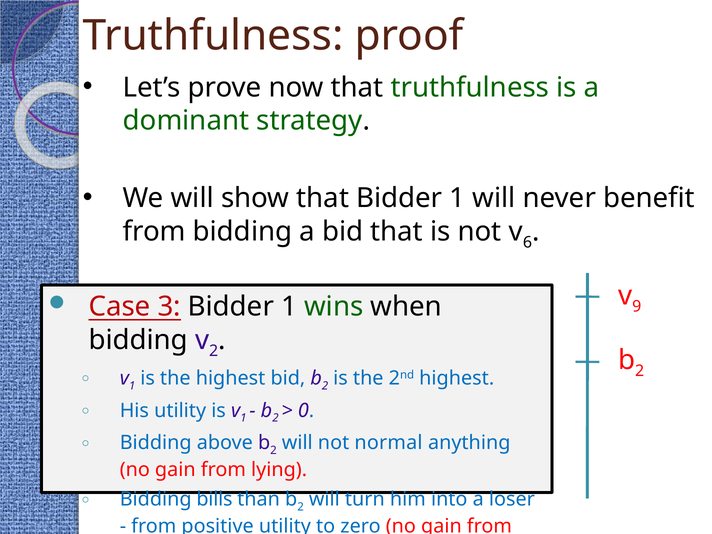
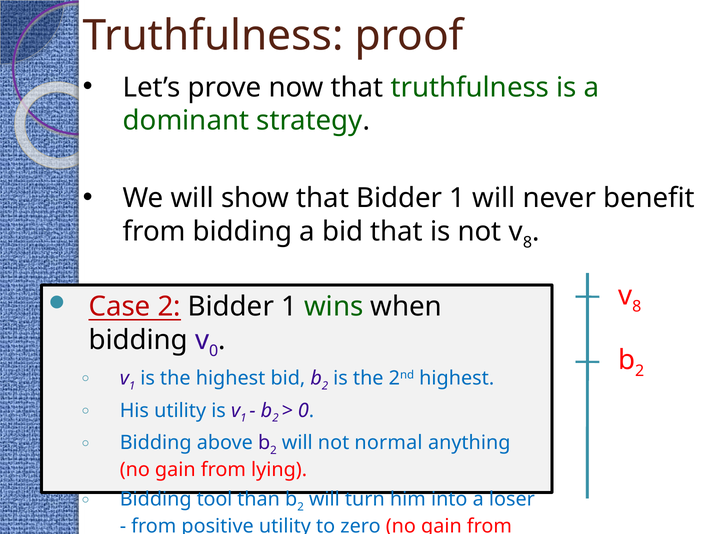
6: 6 -> 8 (527, 242)
9: 9 -> 8 (637, 307)
Case 3: 3 -> 2 (169, 307)
2: 2 -> 0 (214, 351)
bills: bills -> tool (214, 499)
